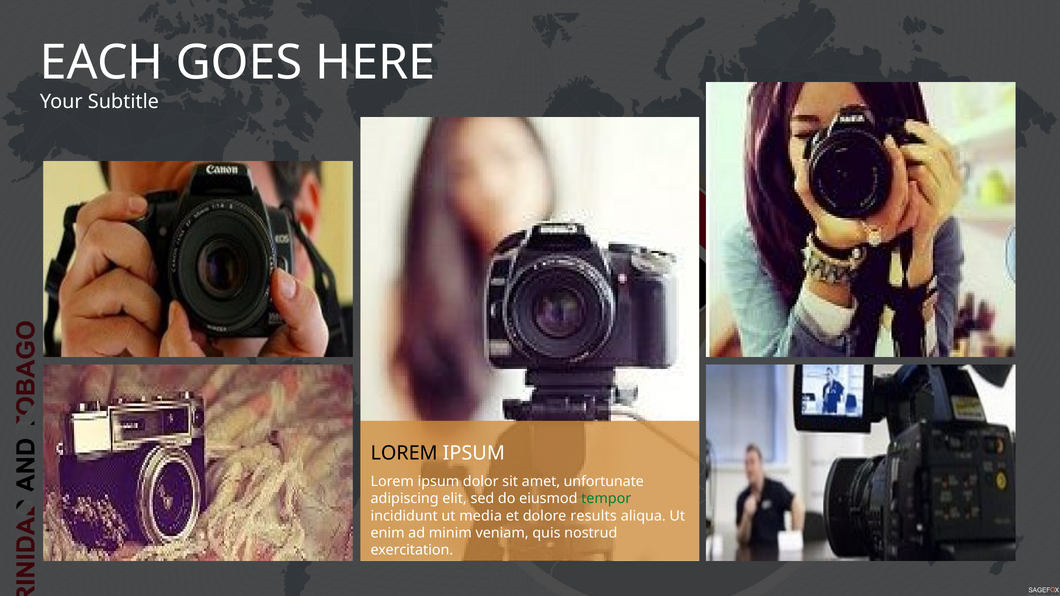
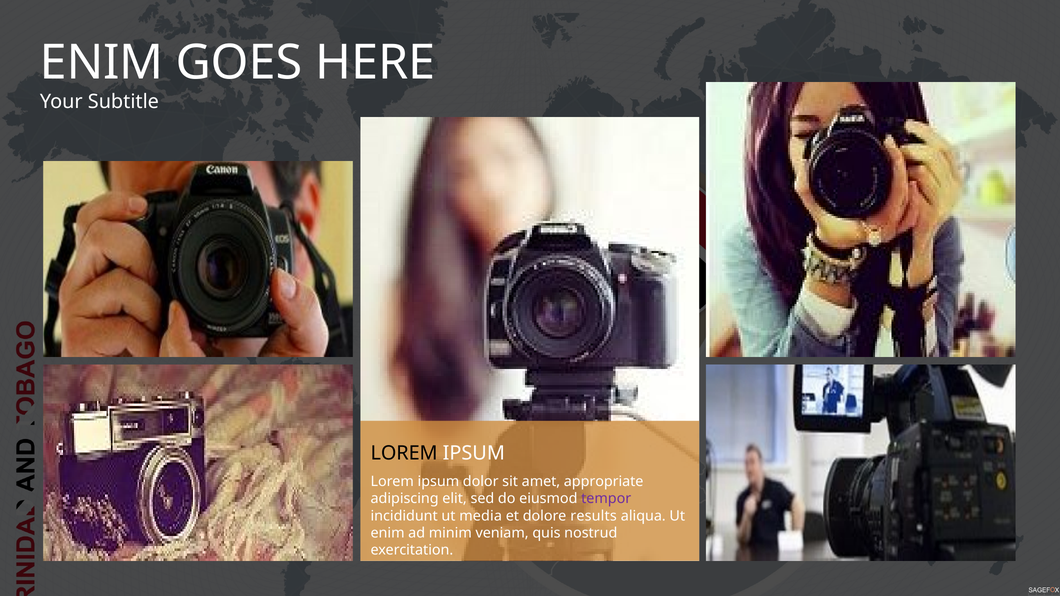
EACH: EACH -> ENIM (102, 63)
unfortunate: unfortunate -> appropriate (604, 481)
tempor colour: green -> purple (606, 499)
